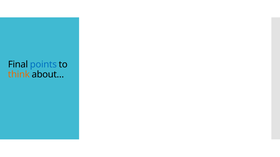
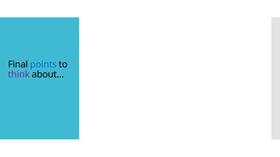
think colour: orange -> purple (19, 75)
